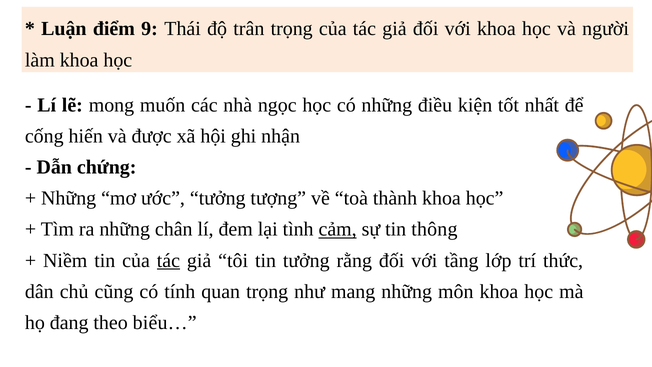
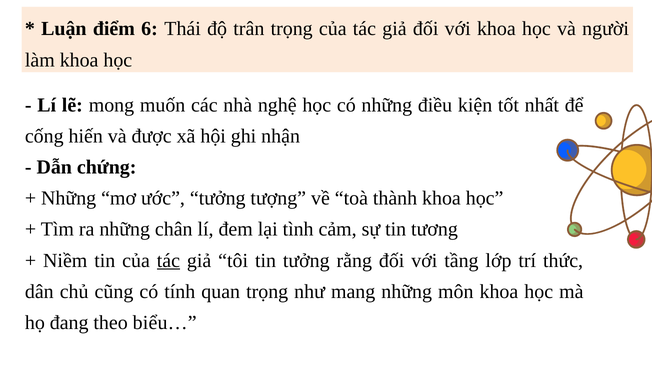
9: 9 -> 6 (150, 29)
ngọc: ngọc -> nghệ (277, 105)
cảm underline: present -> none (338, 229)
thông: thông -> tương (434, 229)
